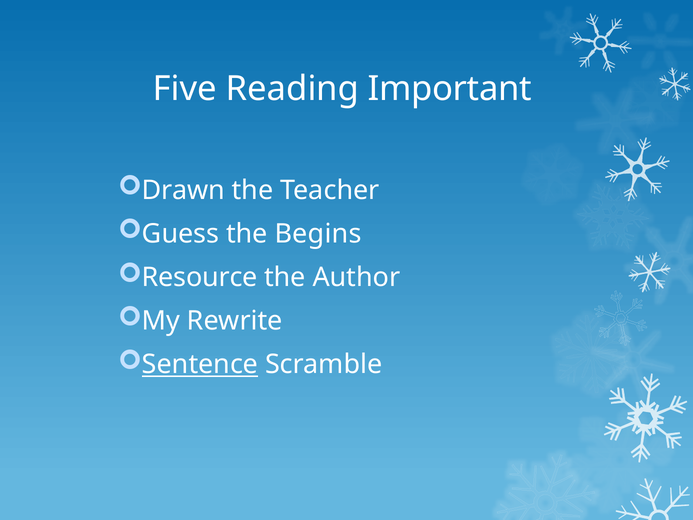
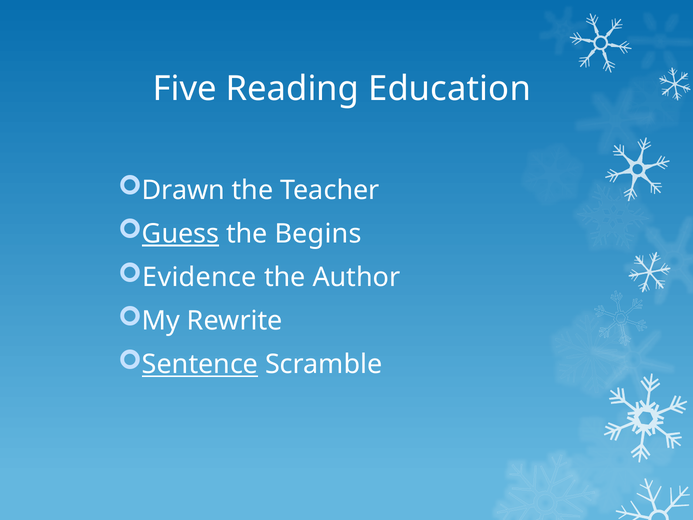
Important: Important -> Education (450, 89)
Guess underline: none -> present (181, 234)
Resource: Resource -> Evidence (199, 277)
